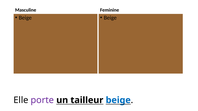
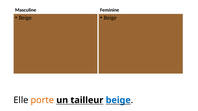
porte colour: purple -> orange (42, 100)
